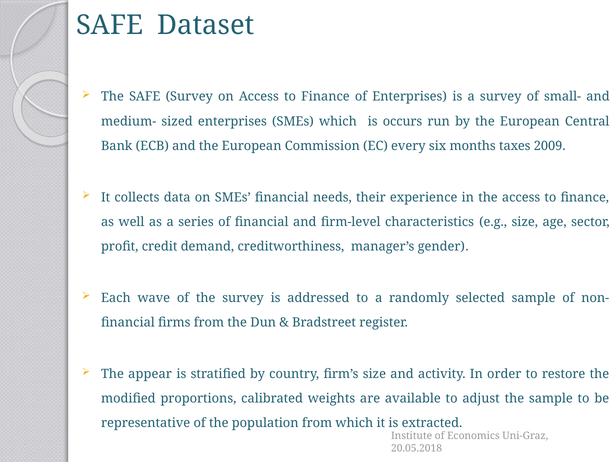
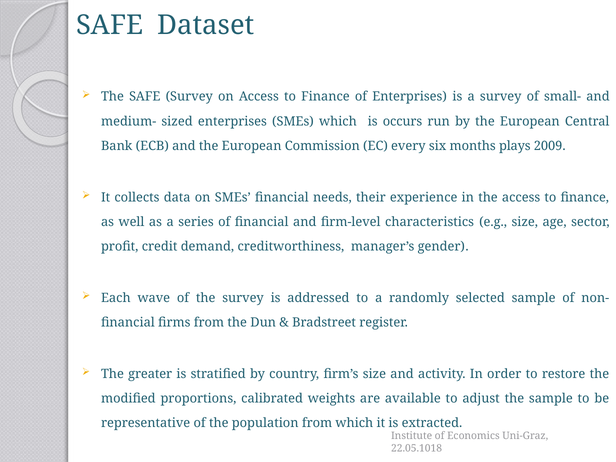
taxes: taxes -> plays (515, 146)
appear: appear -> greater (150, 374)
20.05.2018: 20.05.2018 -> 22.05.1018 (417, 448)
